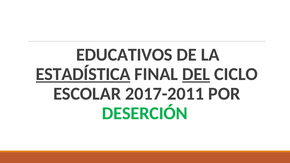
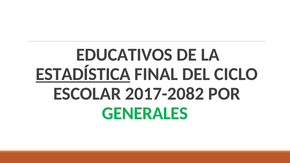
DEL underline: present -> none (196, 74)
2017-2011: 2017-2011 -> 2017-2082 (165, 94)
DESERCIÓN: DESERCIÓN -> GENERALES (145, 113)
